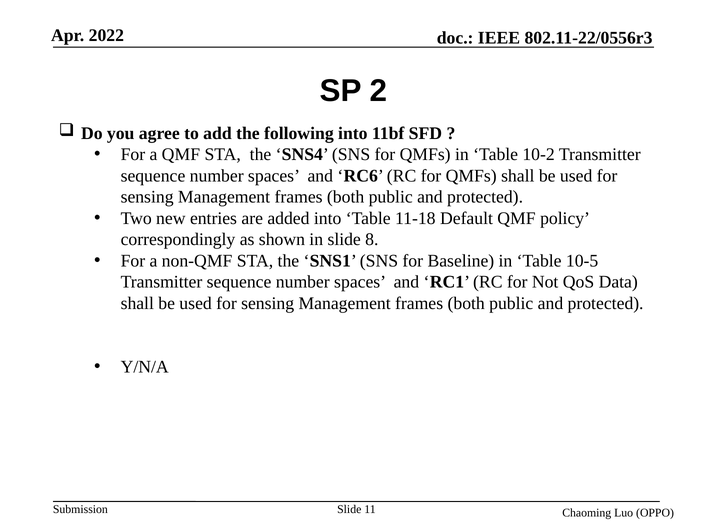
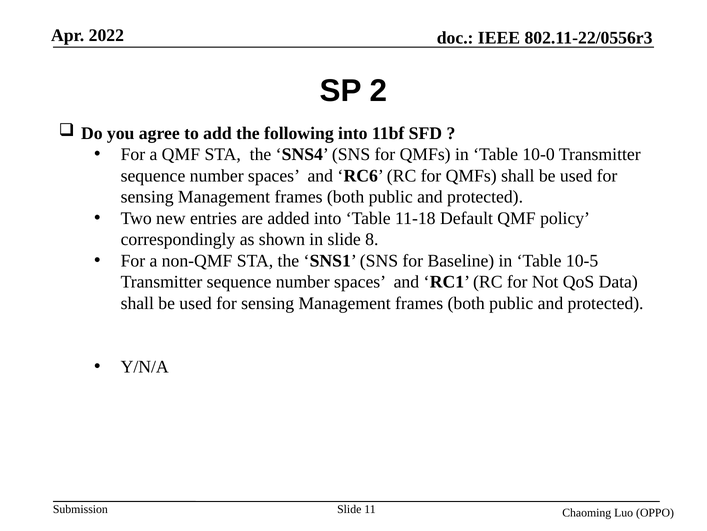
10-2: 10-2 -> 10-0 (539, 154)
